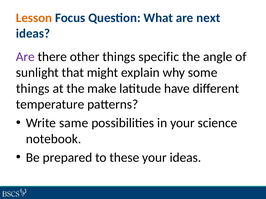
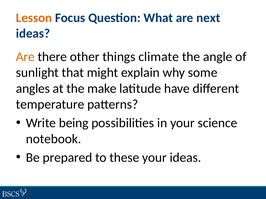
Are colour: purple -> orange (25, 57)
specific: specific -> climate (159, 57)
things: things -> angles (33, 89)
same: same -> being (74, 123)
